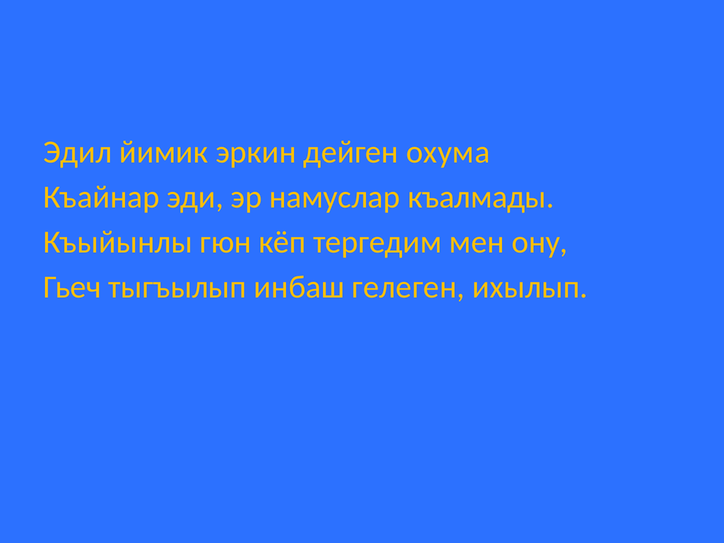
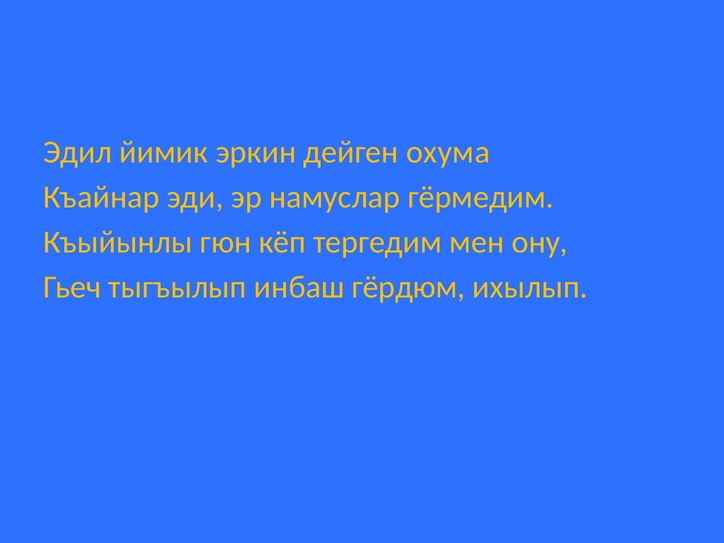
къалмады: къалмады -> гёрмедим (481, 197)
гелеген: гелеген -> гёрдюм (409, 287)
